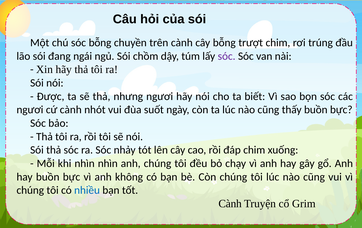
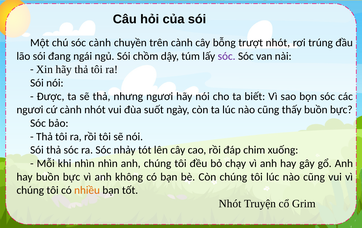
sóc bỗng: bỗng -> cành (100, 43)
trượt chim: chim -> nhót (278, 43)
nhiều colour: blue -> orange (87, 190)
Cành: Cành -> Nhót (230, 204)
